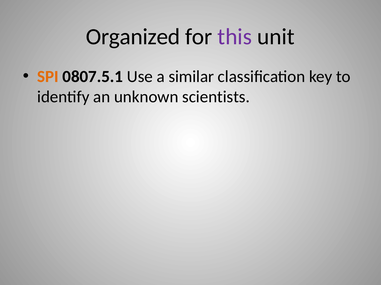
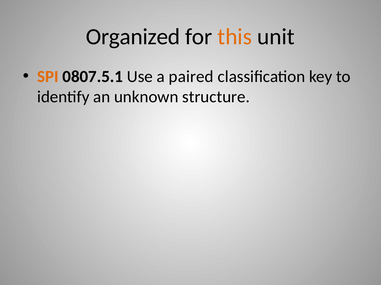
this colour: purple -> orange (235, 37)
similar: similar -> paired (191, 77)
scientists: scientists -> structure (216, 97)
